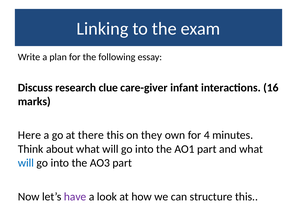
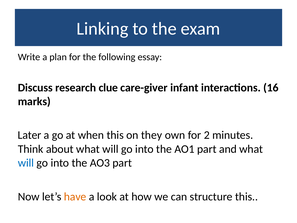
Here: Here -> Later (30, 135)
there: there -> when (91, 135)
4: 4 -> 2 (207, 135)
have colour: purple -> orange (75, 196)
